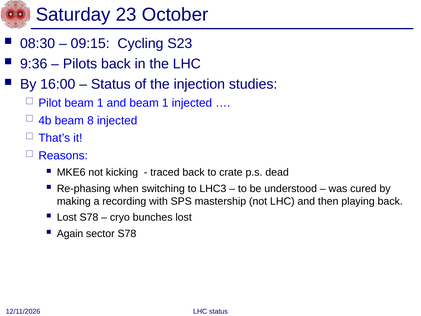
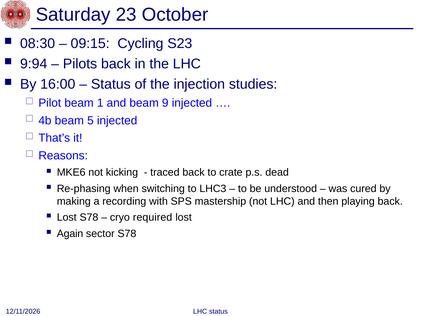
9:36: 9:36 -> 9:94 (34, 64)
and beam 1: 1 -> 9 (165, 103)
8: 8 -> 5 (90, 120)
bunches: bunches -> required (153, 217)
